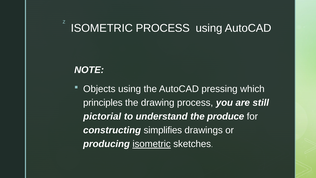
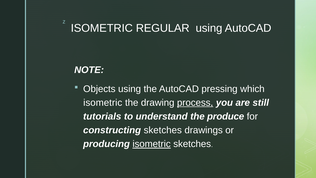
ISOMETRIC PROCESS: PROCESS -> REGULAR (163, 28)
principles: principles -> isometric (103, 103)
process underline: none -> present (195, 103)
pictorial: pictorial -> tutorials (102, 116)
constructing simplifies: simplifies -> sketches (163, 130)
